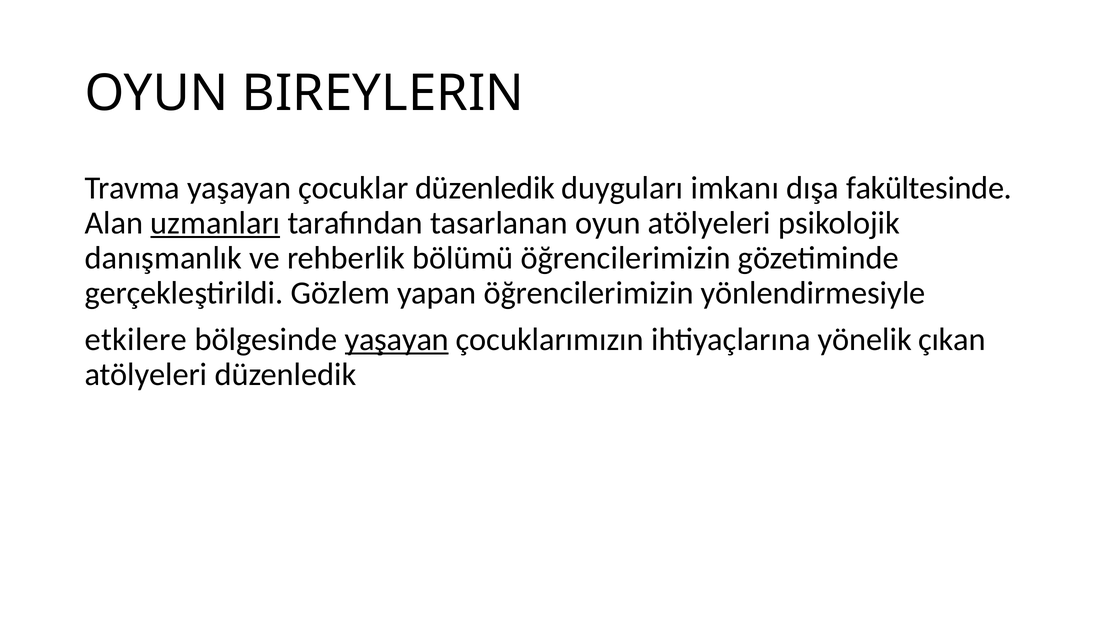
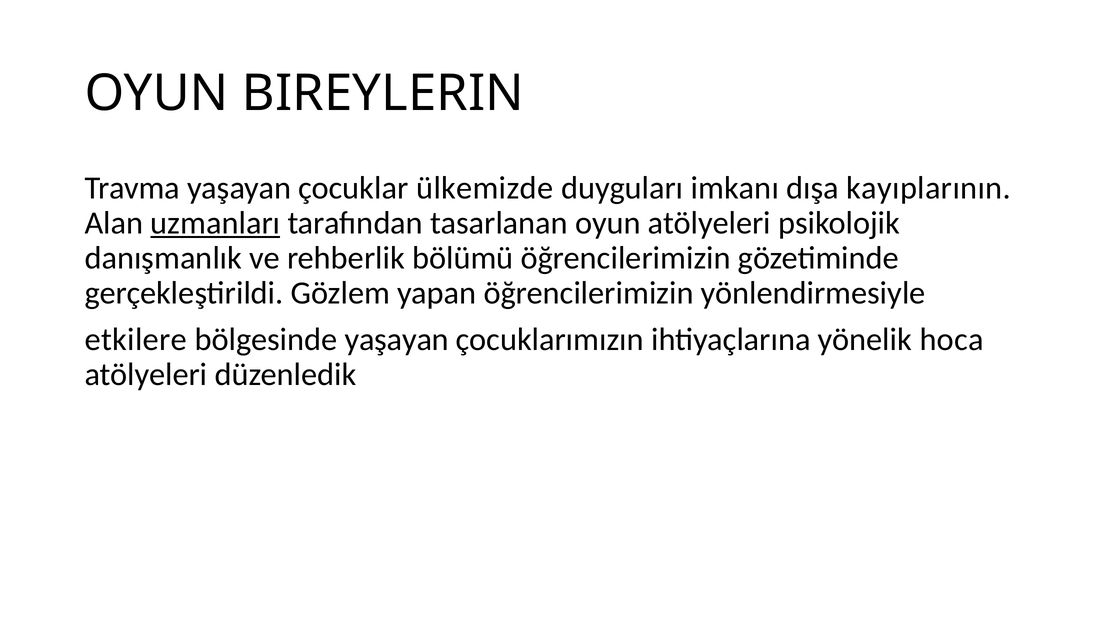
çocuklar düzenledik: düzenledik -> ülkemizde (485, 188)
fakültesinde: fakültesinde -> kayıplarının (929, 188)
yaşayan underline: present -> none (397, 339)
çıkan: çıkan -> hoca (952, 339)
